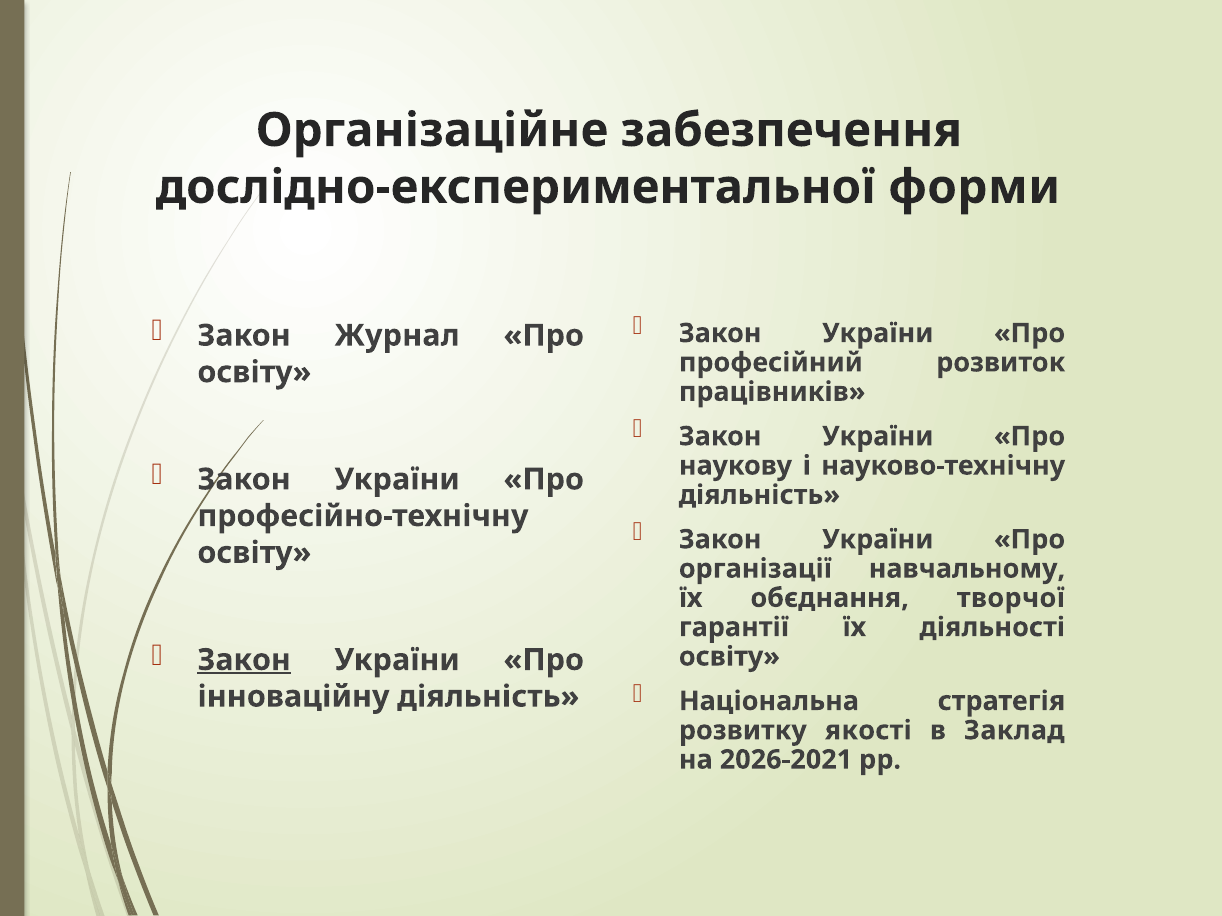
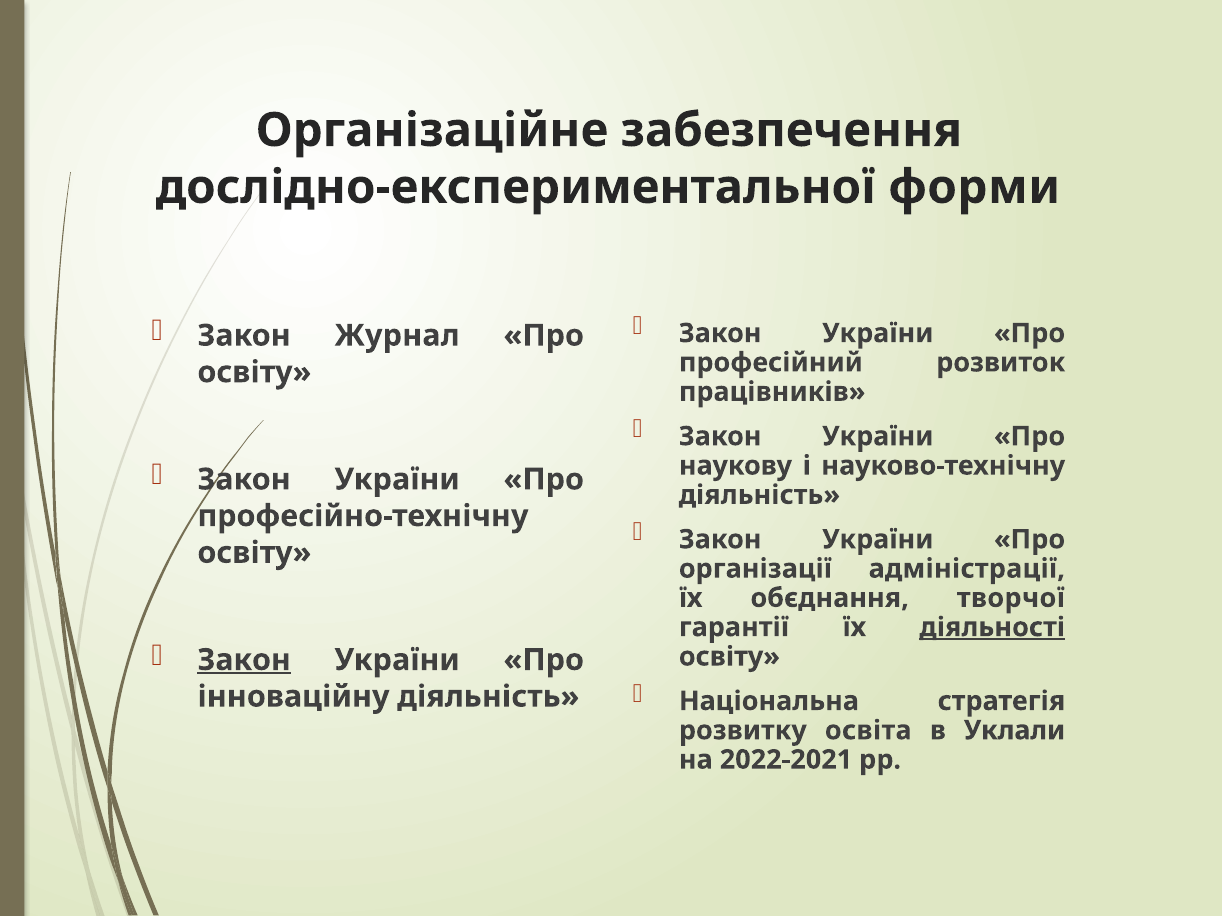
навчальному: навчальному -> адміністрації (967, 569)
діяльності underline: none -> present (992, 628)
якості: якості -> освіта (868, 731)
Заклад: Заклад -> Уклали (1015, 731)
2026-2021: 2026-2021 -> 2022-2021 (786, 760)
